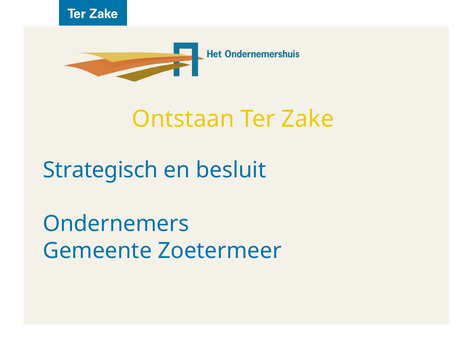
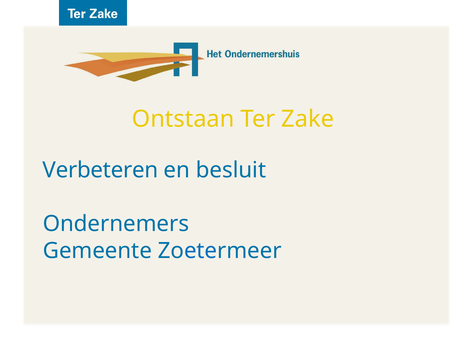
Strategisch: Strategisch -> Verbeteren (100, 170)
